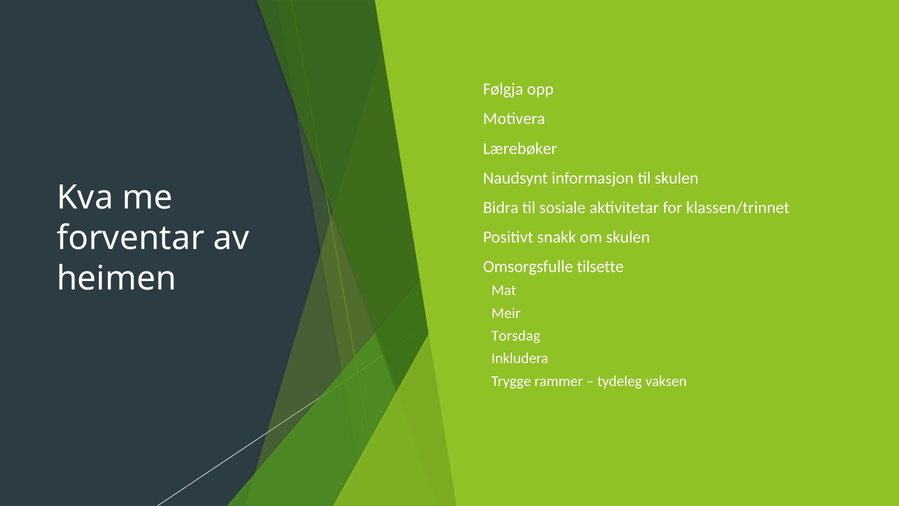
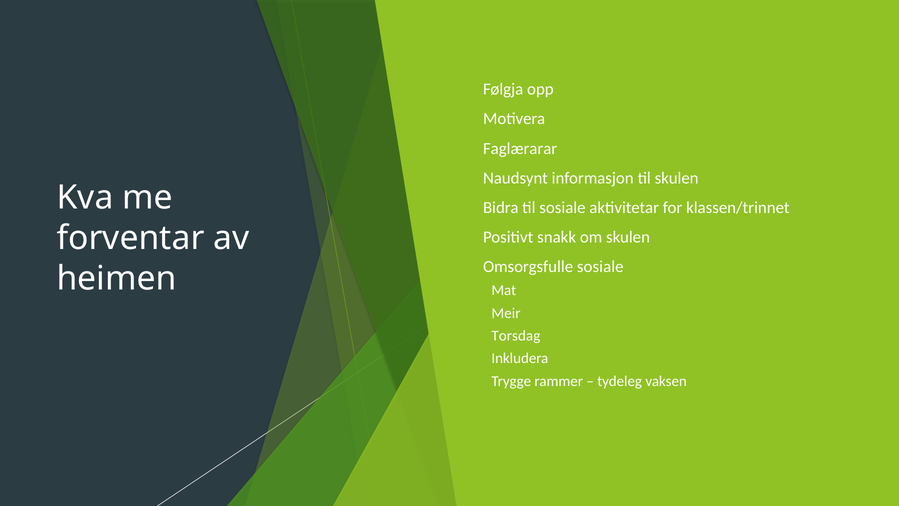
Lærebøker: Lærebøker -> Faglærarar (520, 148)
tilsette: tilsette -> sosiale (600, 267)
